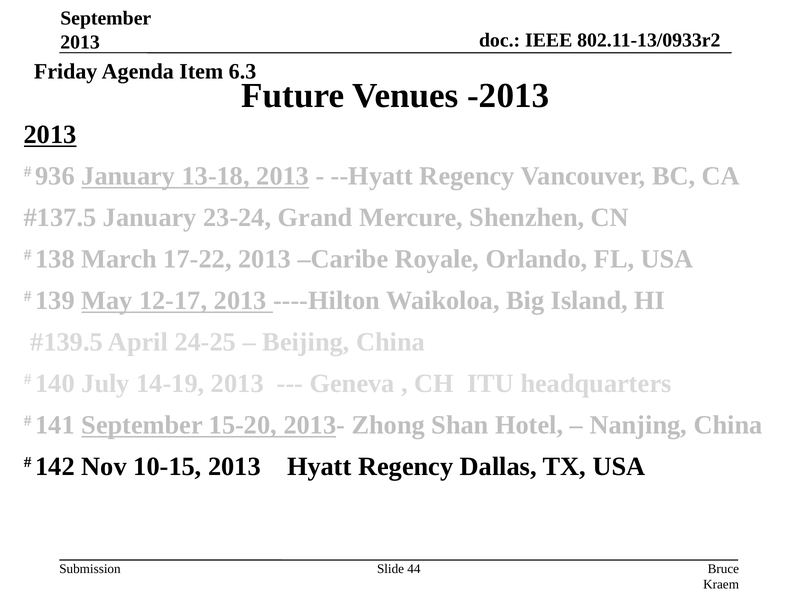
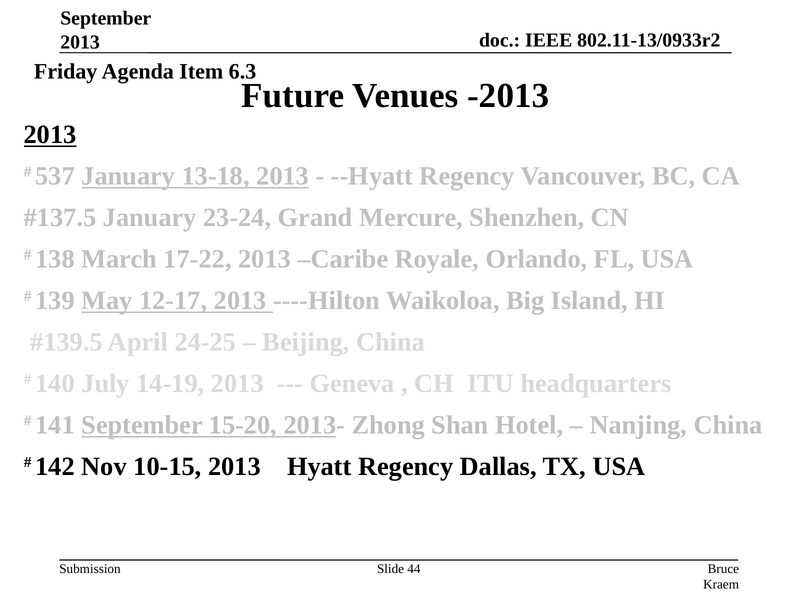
936: 936 -> 537 (55, 176)
